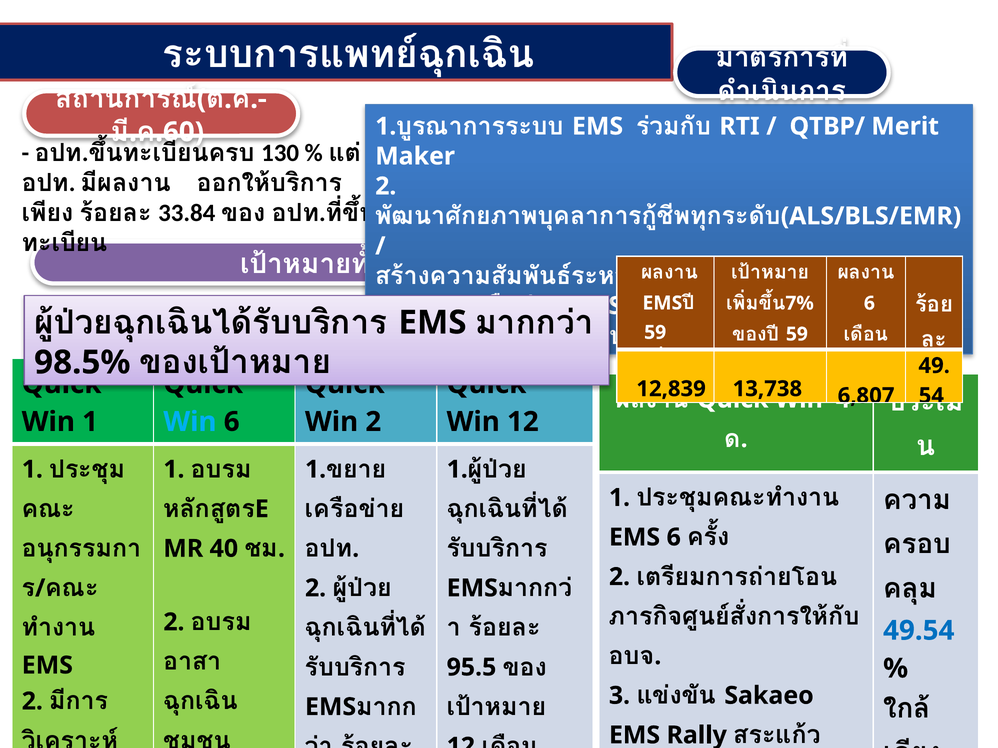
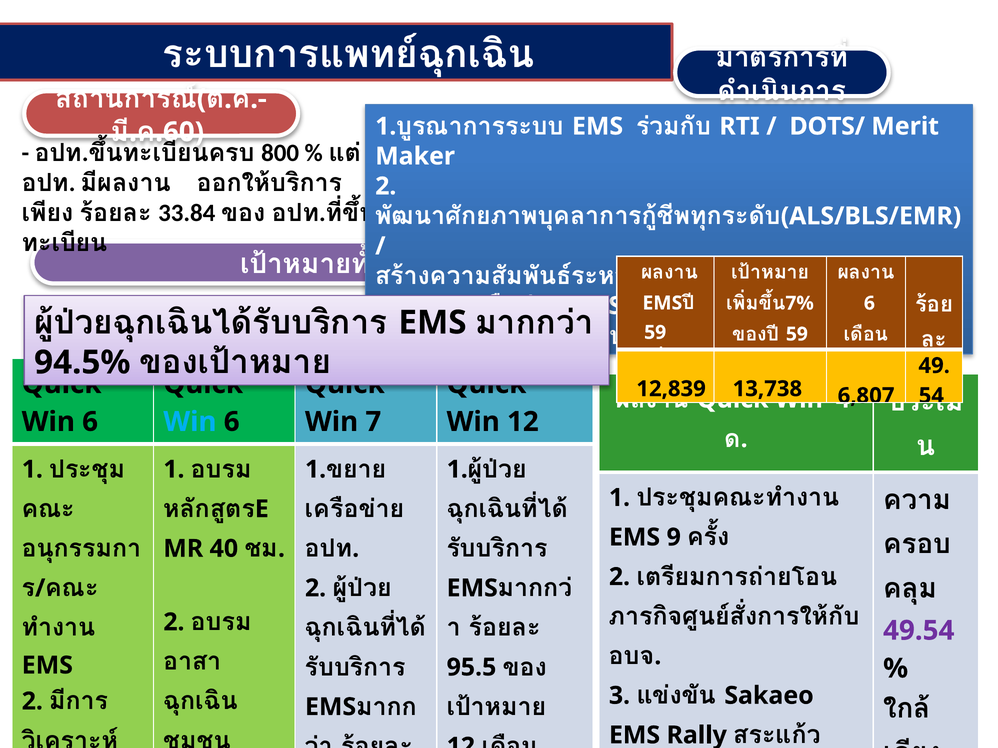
QTBP/: QTBP/ -> DOTS/ (827, 126)
130: 130 -> 800 (280, 153)
98.5%: 98.5% -> 94.5% (82, 363)
1: 1 -> 6 (90, 422)
Win 2: 2 -> 7 (373, 422)
EMS 6: 6 -> 9 (674, 538)
49.54 colour: blue -> purple (919, 631)
